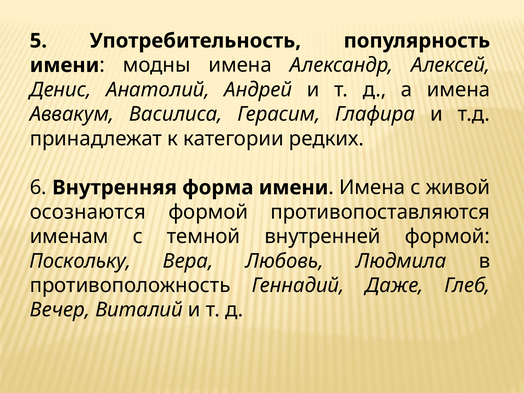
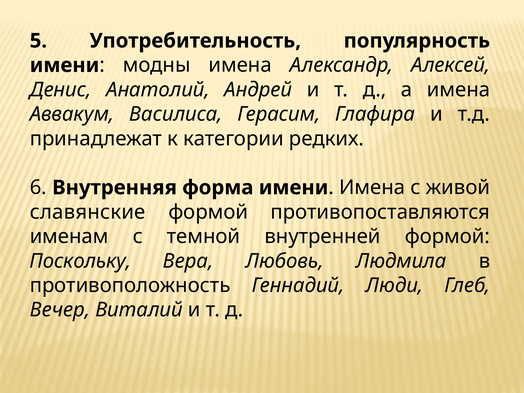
осознаются: осознаются -> славянские (88, 212)
Даже: Даже -> Люди (394, 285)
